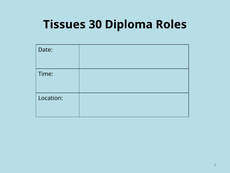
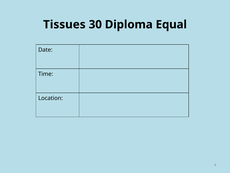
Roles: Roles -> Equal (171, 24)
